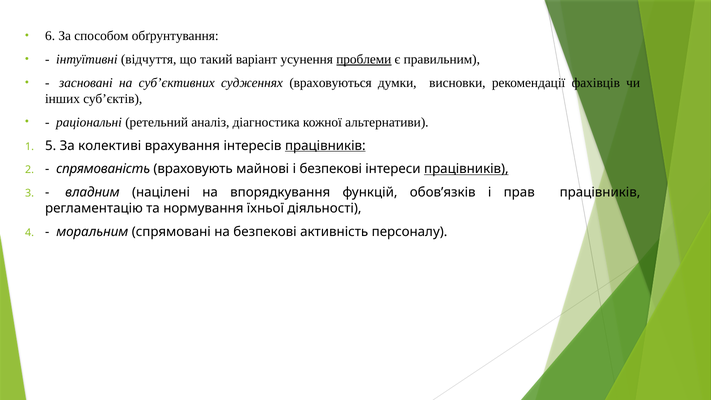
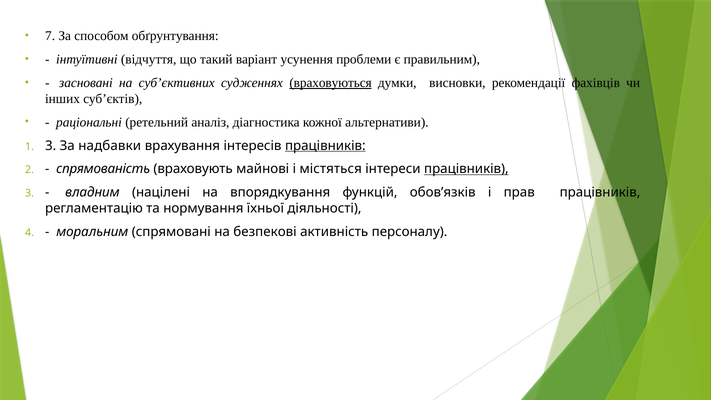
6: 6 -> 7 (50, 36)
проблеми underline: present -> none (364, 59)
враховуються underline: none -> present (331, 83)
5: 5 -> 3 (51, 146)
колективі: колективі -> надбавки (110, 146)
і безпекові: безпекові -> містяться (331, 169)
